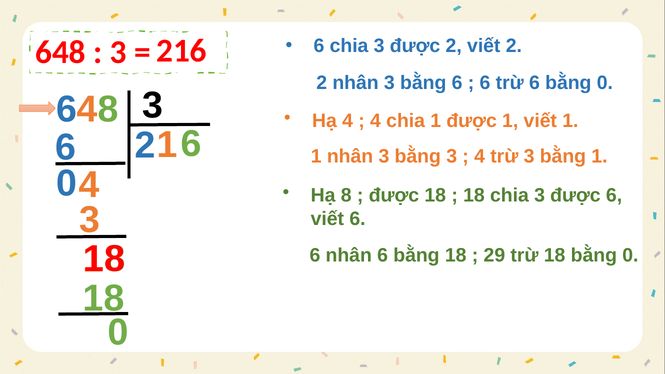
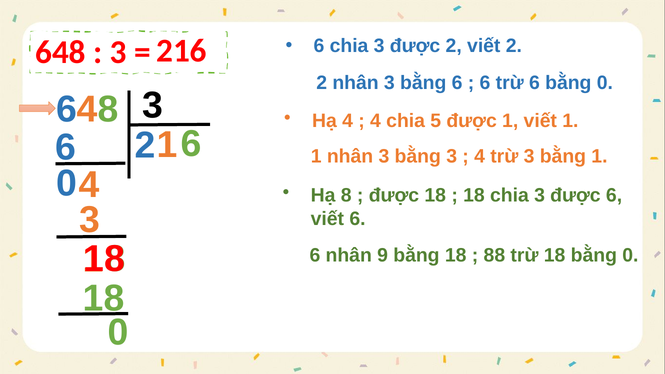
chia 1: 1 -> 5 (436, 121)
nhân 6: 6 -> 9 (383, 256)
29: 29 -> 88 (494, 256)
